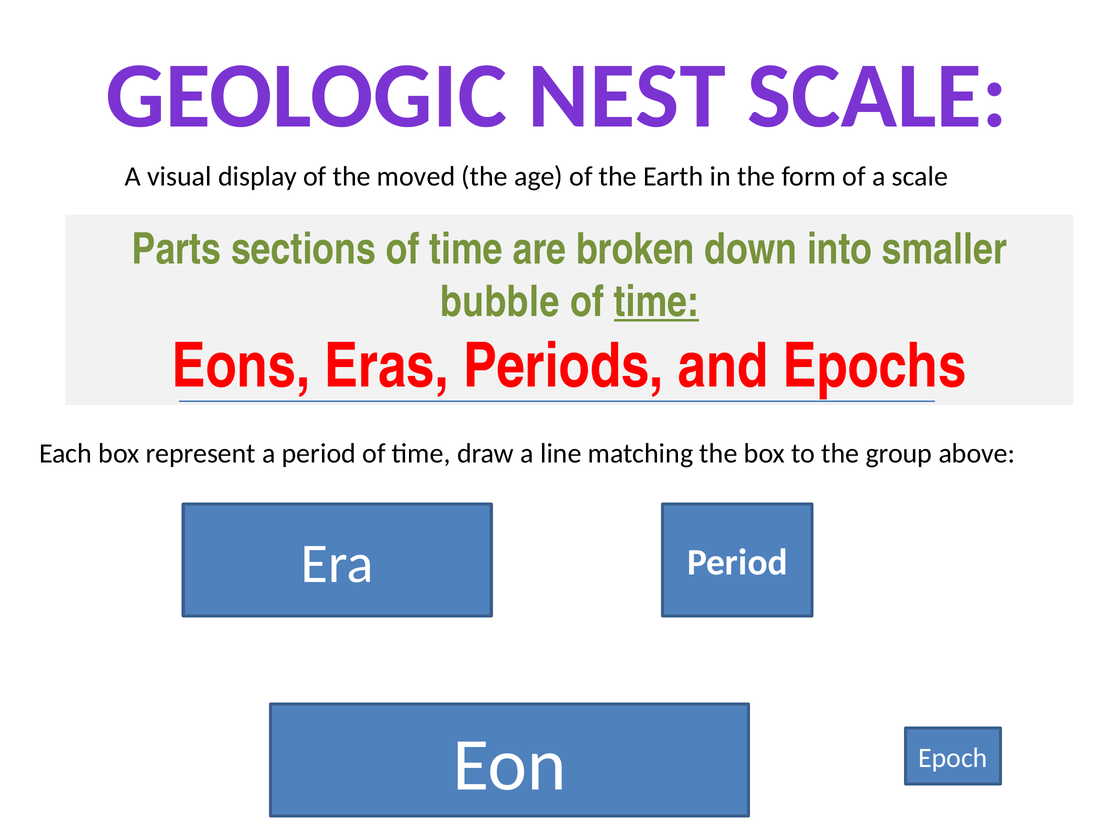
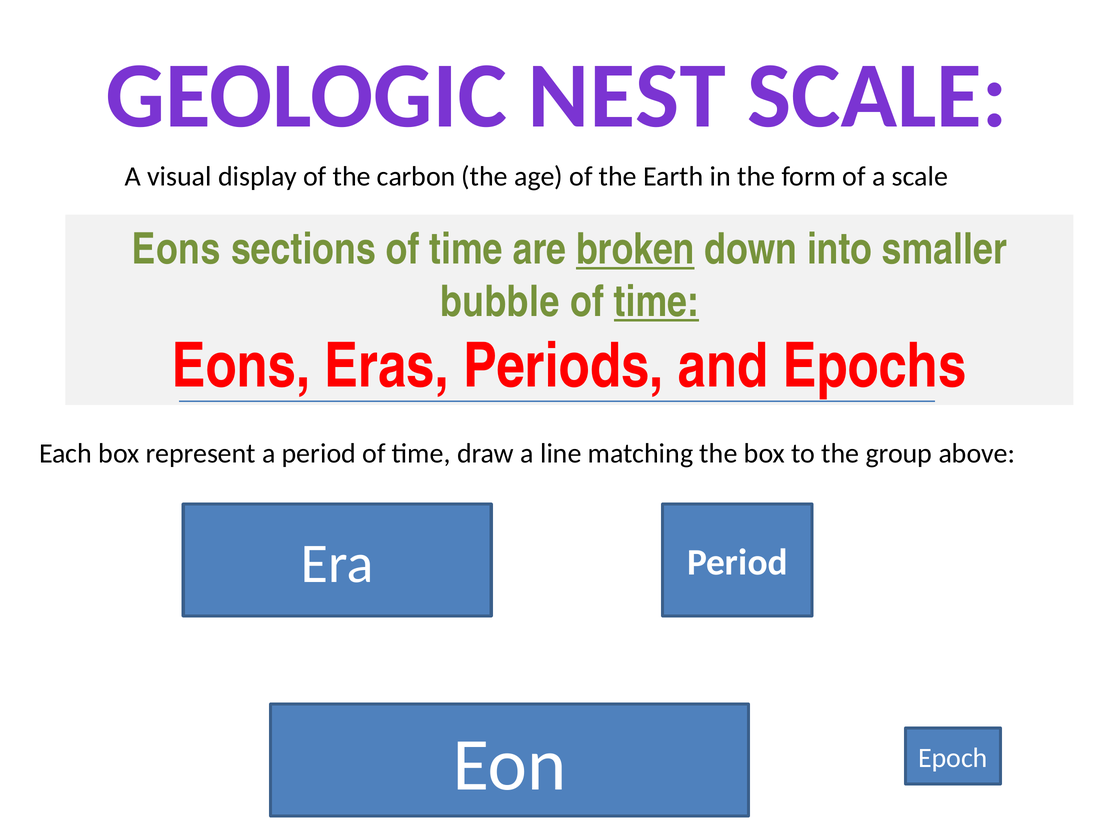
moved: moved -> carbon (416, 177)
Parts: Parts -> Eons (176, 249)
broken underline: none -> present (635, 249)
